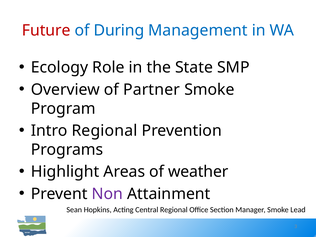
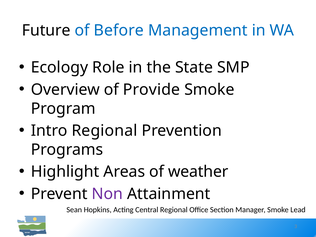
Future colour: red -> black (46, 30)
During: During -> Before (119, 30)
Partner: Partner -> Provide (151, 90)
